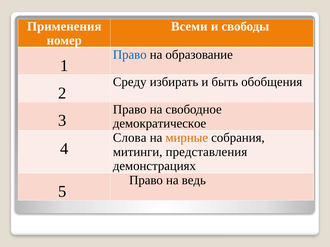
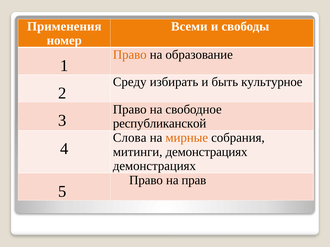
Право colour: blue -> orange (130, 55)
обобщения: обобщения -> культурное (272, 82)
демократическое: демократическое -> республиканской (160, 124)
митинги представления: представления -> демонстрациях (207, 152)
ведь: ведь -> прав (194, 181)
